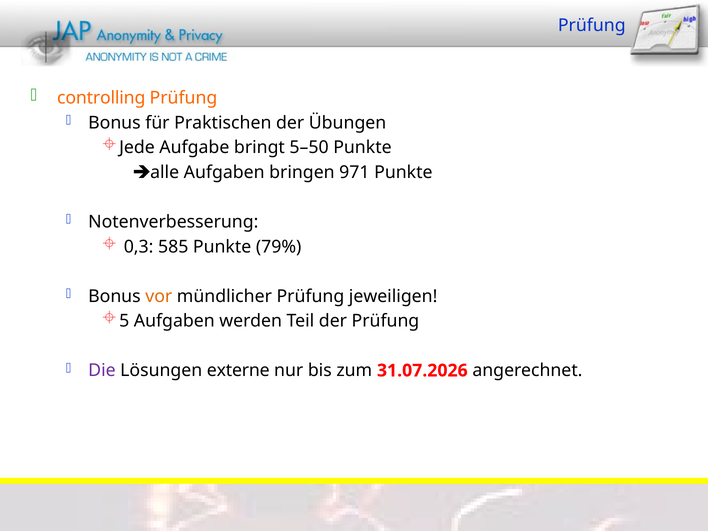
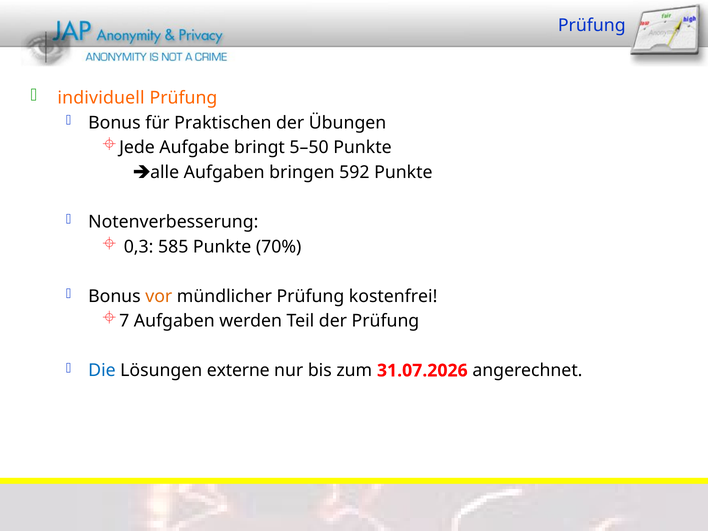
controlling: controlling -> individuell (101, 98)
971: 971 -> 592 (354, 172)
79%: 79% -> 70% (279, 247)
jeweiligen: jeweiligen -> kostenfrei (393, 296)
5: 5 -> 7 (124, 321)
Die colour: purple -> blue (102, 371)
